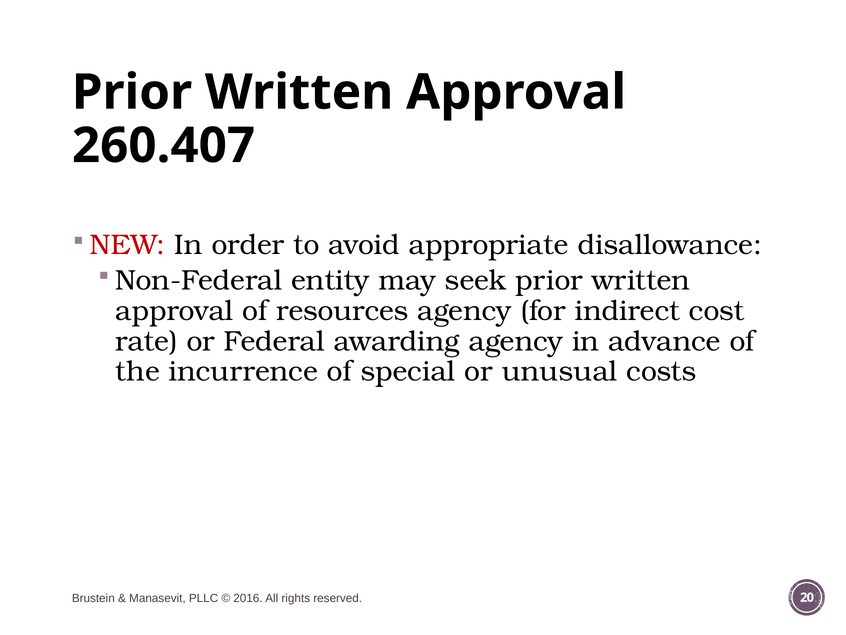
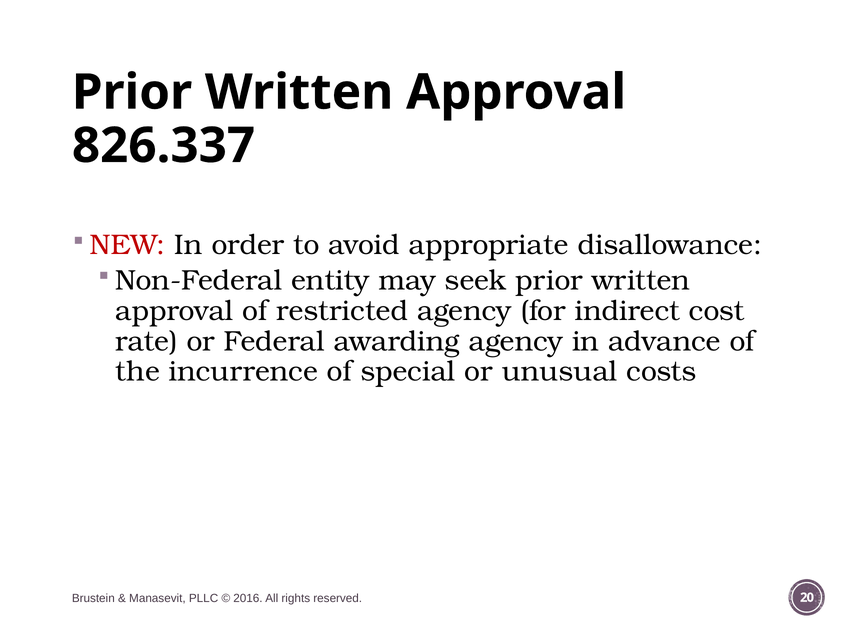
260.407: 260.407 -> 826.337 (164, 146)
resources: resources -> restricted (342, 310)
